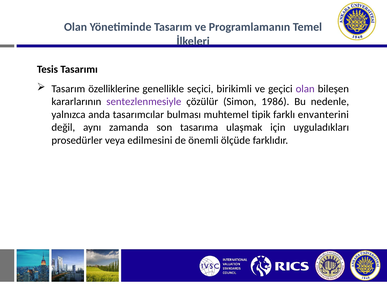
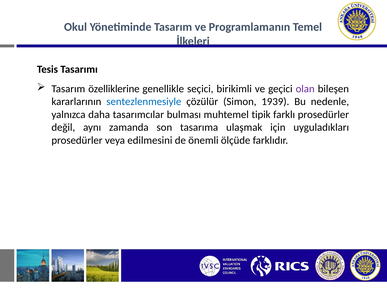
Olan: Olan -> Okul (76, 27)
sentezlenmesiyle colour: purple -> blue (144, 102)
1986: 1986 -> 1939 (275, 102)
anda: anda -> daha (99, 115)
farklı envanterini: envanterini -> prosedürler (323, 115)
